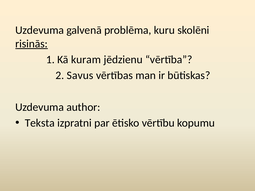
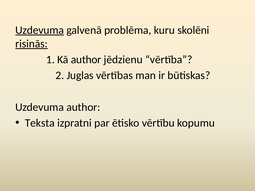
Uzdevuma underline: none -> present (40, 30)
Kā kuram: kuram -> author (86, 60)
Savus: Savus -> Juglas (80, 76)
